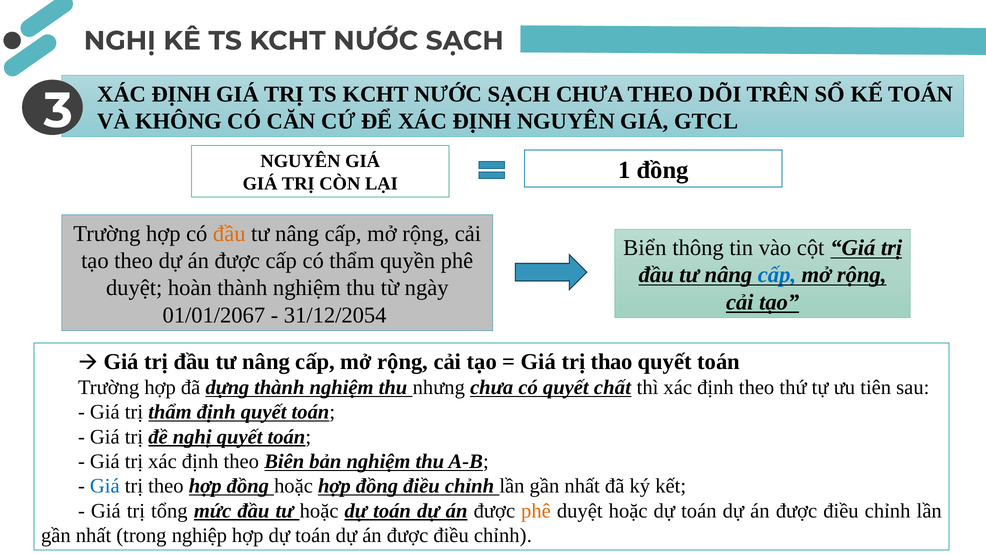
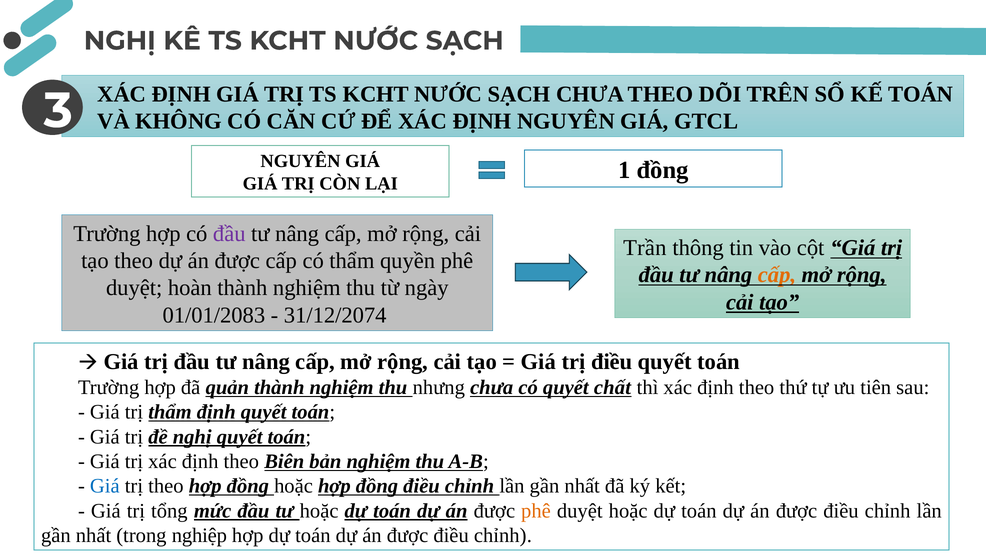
đầu colour: orange -> purple (229, 234)
Biển: Biển -> Trần (645, 248)
cấp colour: blue -> orange (777, 275)
01/01/2067: 01/01/2067 -> 01/01/2083 (214, 315)
31/12/2054: 31/12/2054 -> 31/12/2074 (335, 315)
trị thao: thao -> điều (612, 361)
dựng: dựng -> quản (227, 387)
